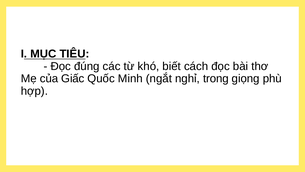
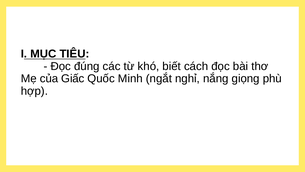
trong: trong -> nắng (216, 78)
